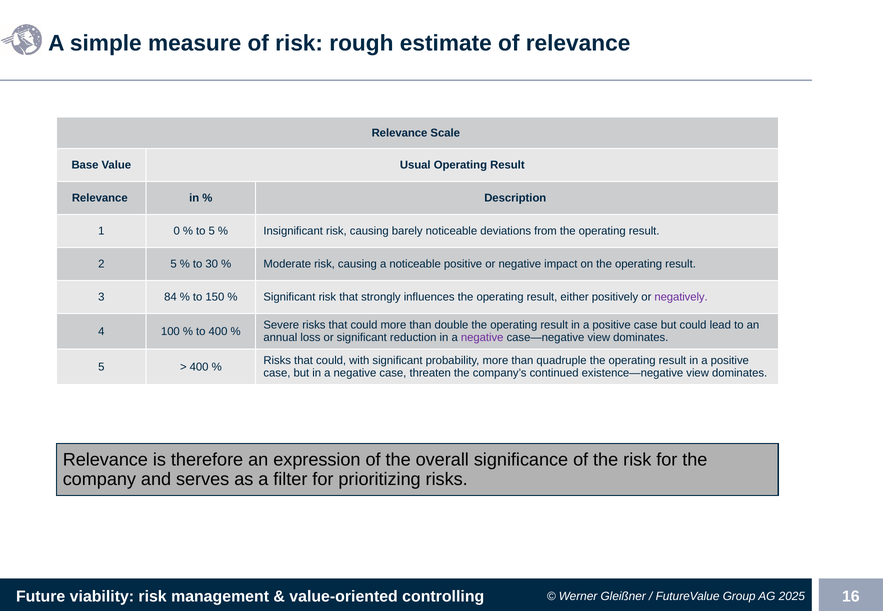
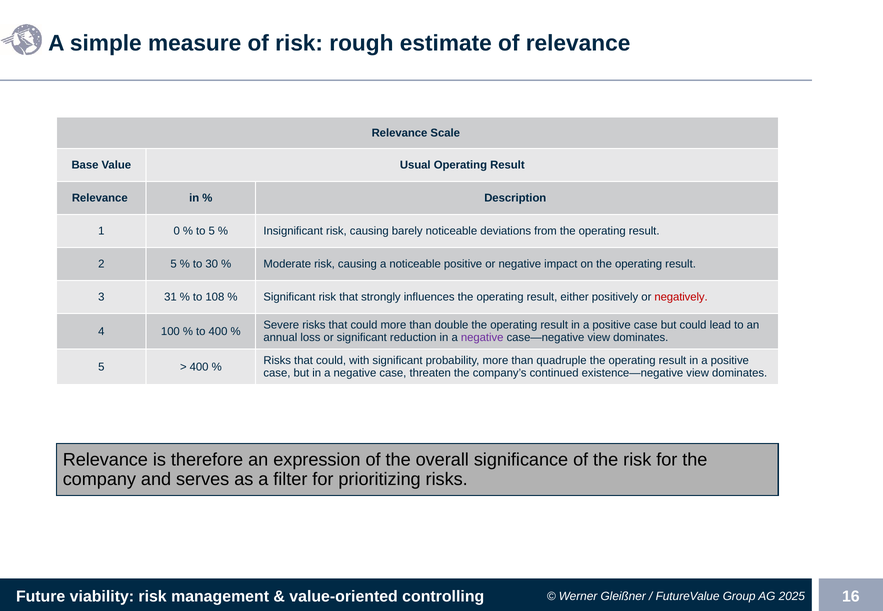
84: 84 -> 31 (170, 297)
150: 150 -> 108 (215, 297)
negatively colour: purple -> red (681, 297)
